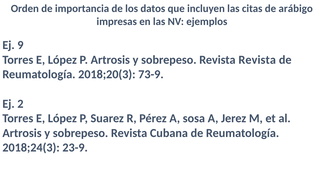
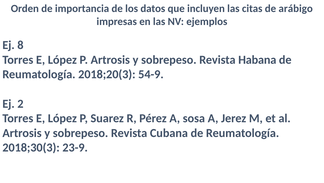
9: 9 -> 8 (20, 45)
Revista Revista: Revista -> Habana (257, 60)
73-9: 73-9 -> 54-9 (151, 74)
2018;24(3: 2018;24(3 -> 2018;30(3 (31, 147)
